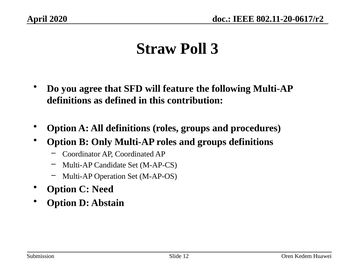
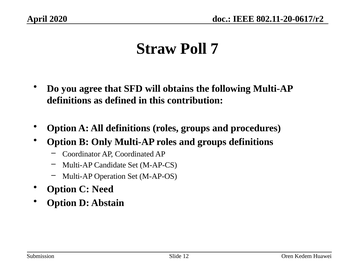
3: 3 -> 7 (215, 48)
feature: feature -> obtains (178, 88)
